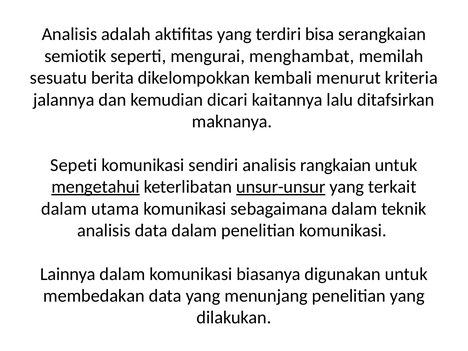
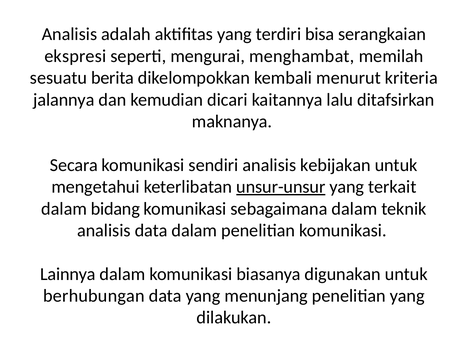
semiotik: semiotik -> ekspresi (75, 56)
Sepeti: Sepeti -> Secara (74, 165)
rangkaian: rangkaian -> kebijakan (335, 165)
mengetahui underline: present -> none (96, 187)
utama: utama -> bidang (115, 209)
membedakan: membedakan -> berhubungan (94, 296)
